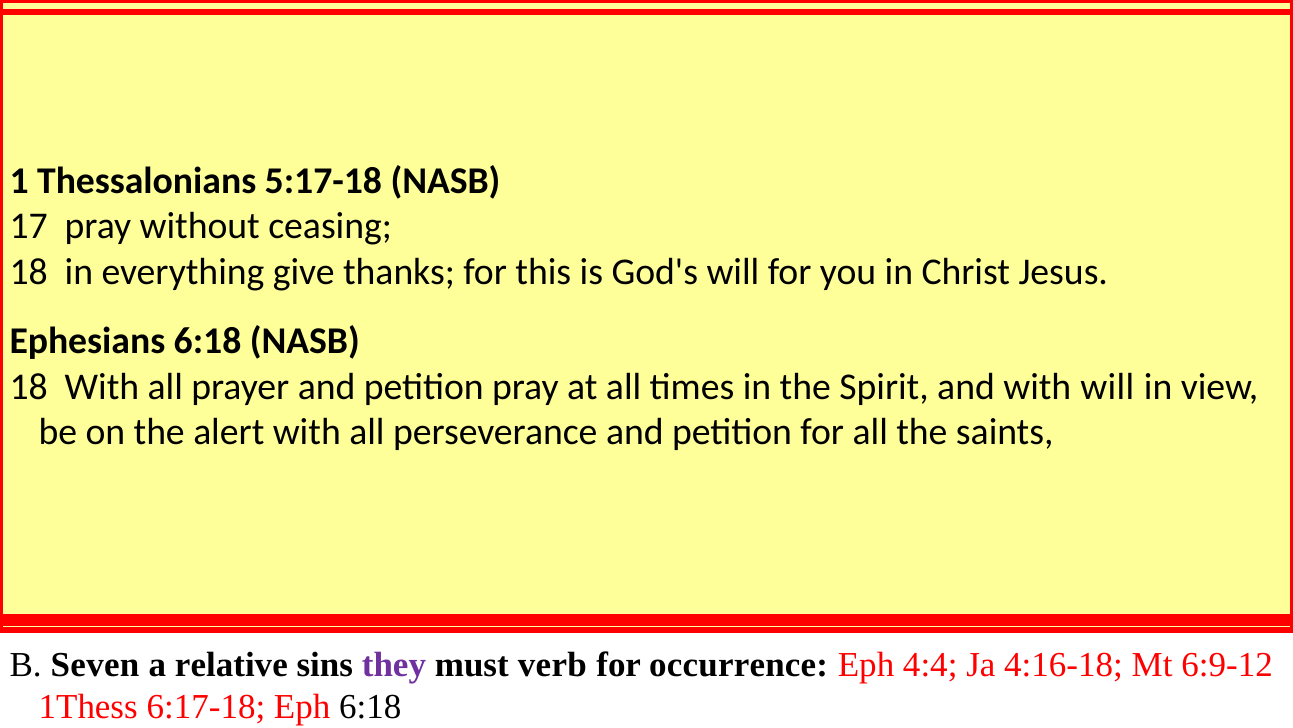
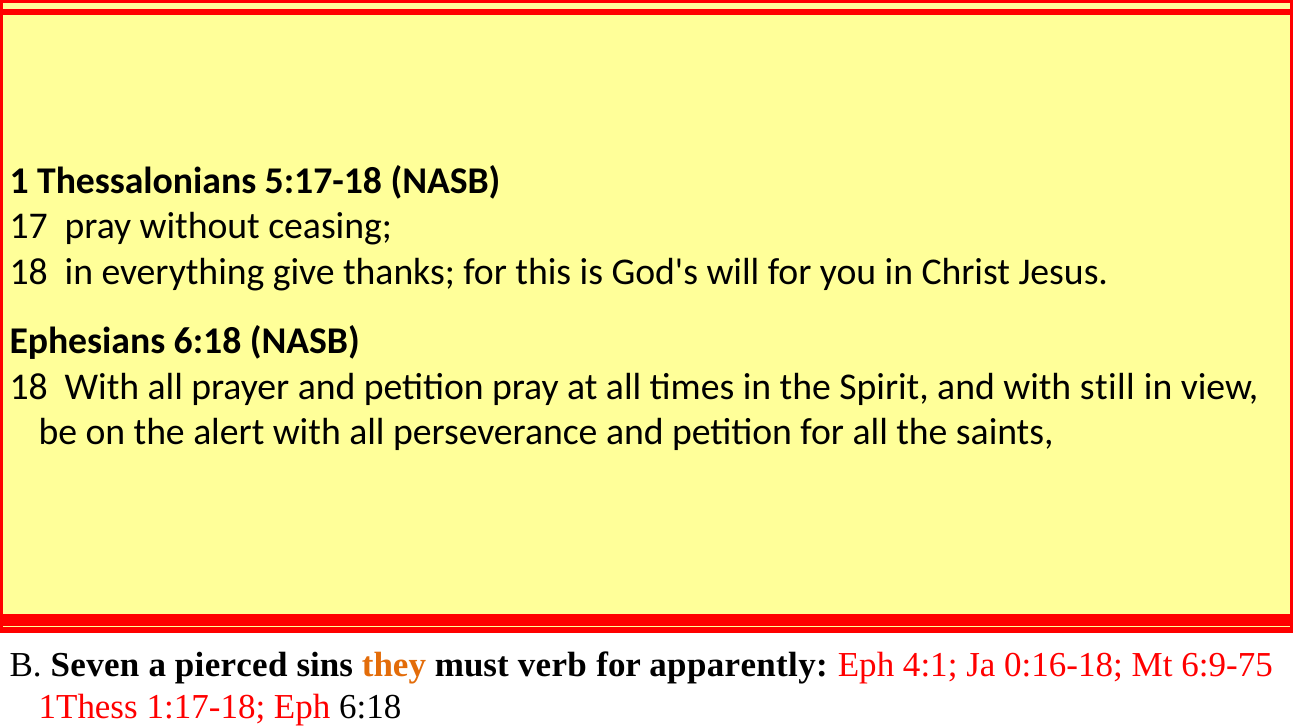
will: will -> still (1107, 386)
relative: relative -> pierced (231, 665)
they colour: purple -> orange (394, 665)
occurrence: occurrence -> apparently (739, 665)
4:4: 4:4 -> 4:1 (930, 665)
4:16-18: 4:16-18 -> 0:16-18 (1064, 665)
6:9-12: 6:9-12 -> 6:9-75 (1227, 665)
6:17-18: 6:17-18 -> 1:17-18 (206, 707)
